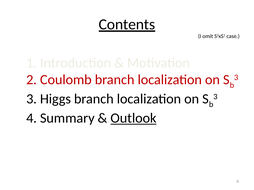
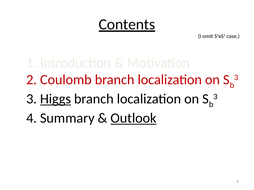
Higgs underline: none -> present (56, 99)
